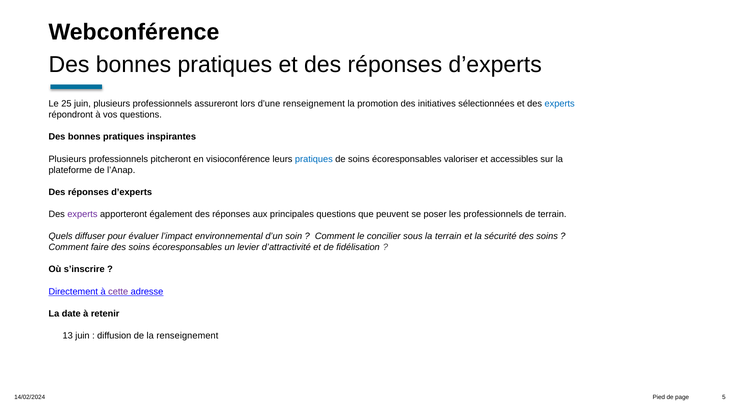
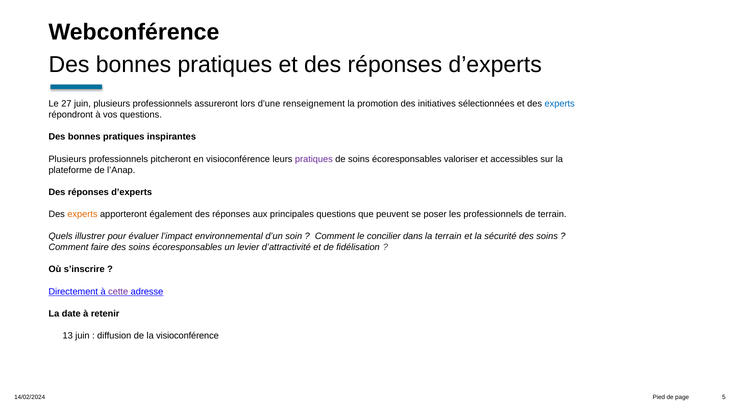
25: 25 -> 27 (66, 104)
pratiques colour: blue -> purple (314, 159)
experts colour: purple -> orange (82, 214)
diffuser: diffuser -> illustrer (90, 236)
sous: sous -> dans (413, 236)
la renseignement: renseignement -> visioconférence (187, 336)
